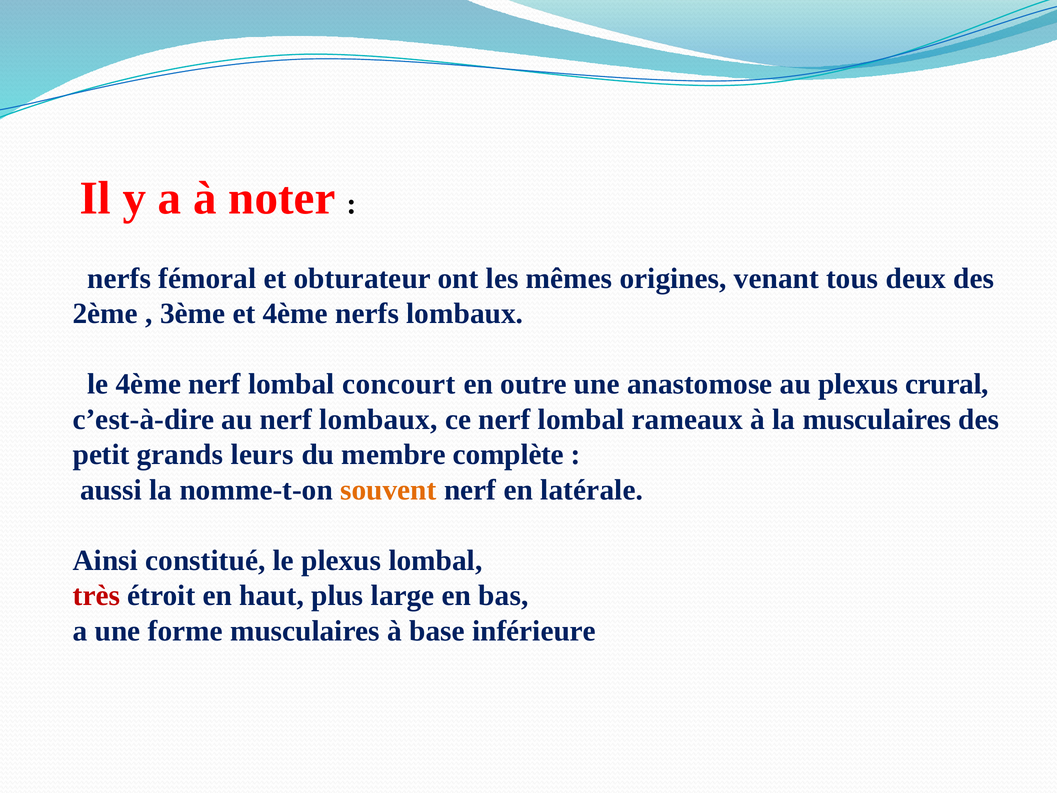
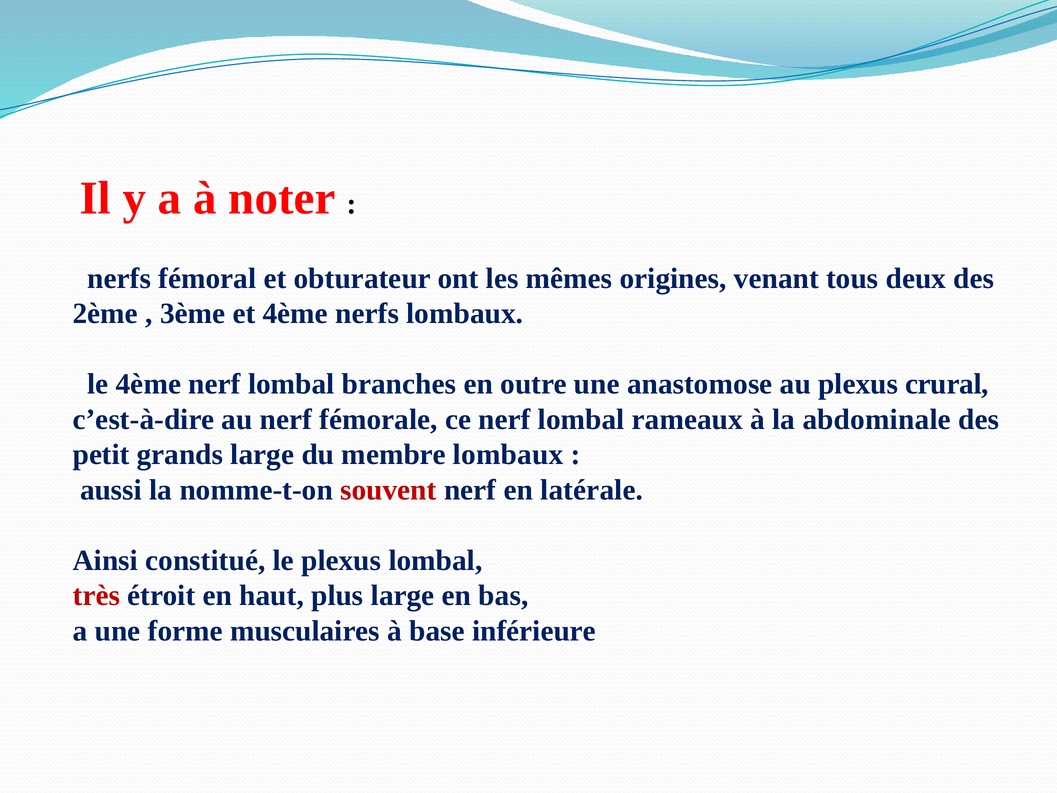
concourt: concourt -> branches (399, 384)
nerf lombaux: lombaux -> fémorale (379, 419)
la musculaires: musculaires -> abdominale (877, 419)
grands leurs: leurs -> large (262, 454)
membre complète: complète -> lombaux (508, 454)
souvent colour: orange -> red (388, 490)
